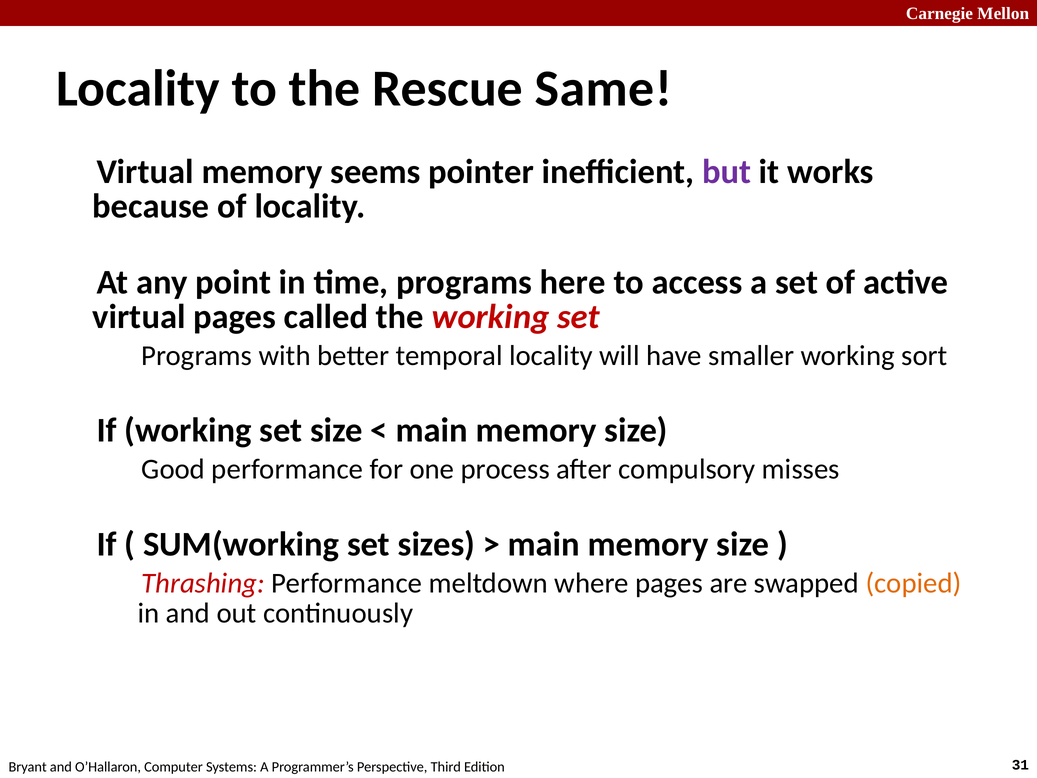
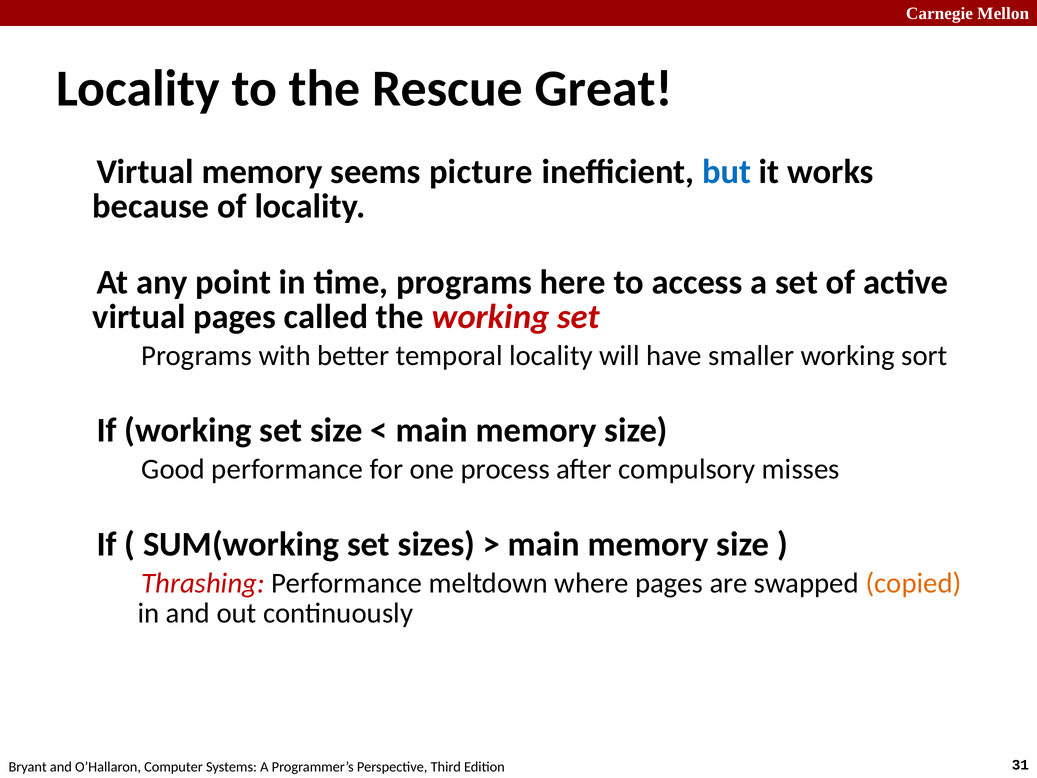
Same: Same -> Great (604, 89)
pointer: pointer -> picture (481, 172)
but colour: purple -> blue (727, 172)
